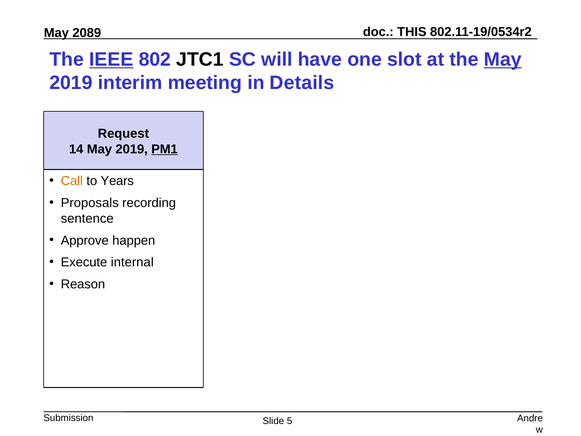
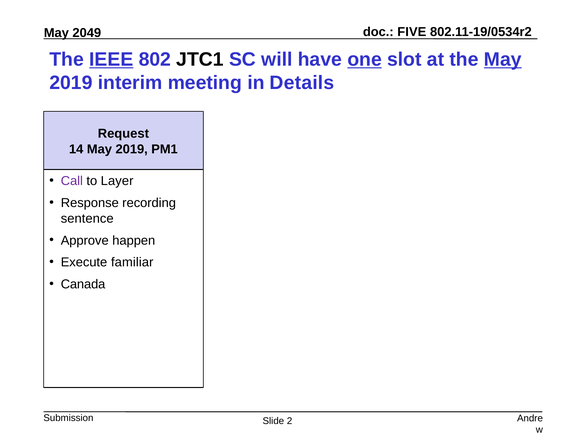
THIS: THIS -> FIVE (412, 32)
2089: 2089 -> 2049 (87, 33)
one underline: none -> present (365, 59)
PM1 underline: present -> none (165, 149)
Call colour: orange -> purple (72, 181)
Years: Years -> Layer (117, 181)
Proposals: Proposals -> Response (90, 203)
internal: internal -> familiar (132, 262)
Reason: Reason -> Canada (83, 284)
5: 5 -> 2 (290, 421)
